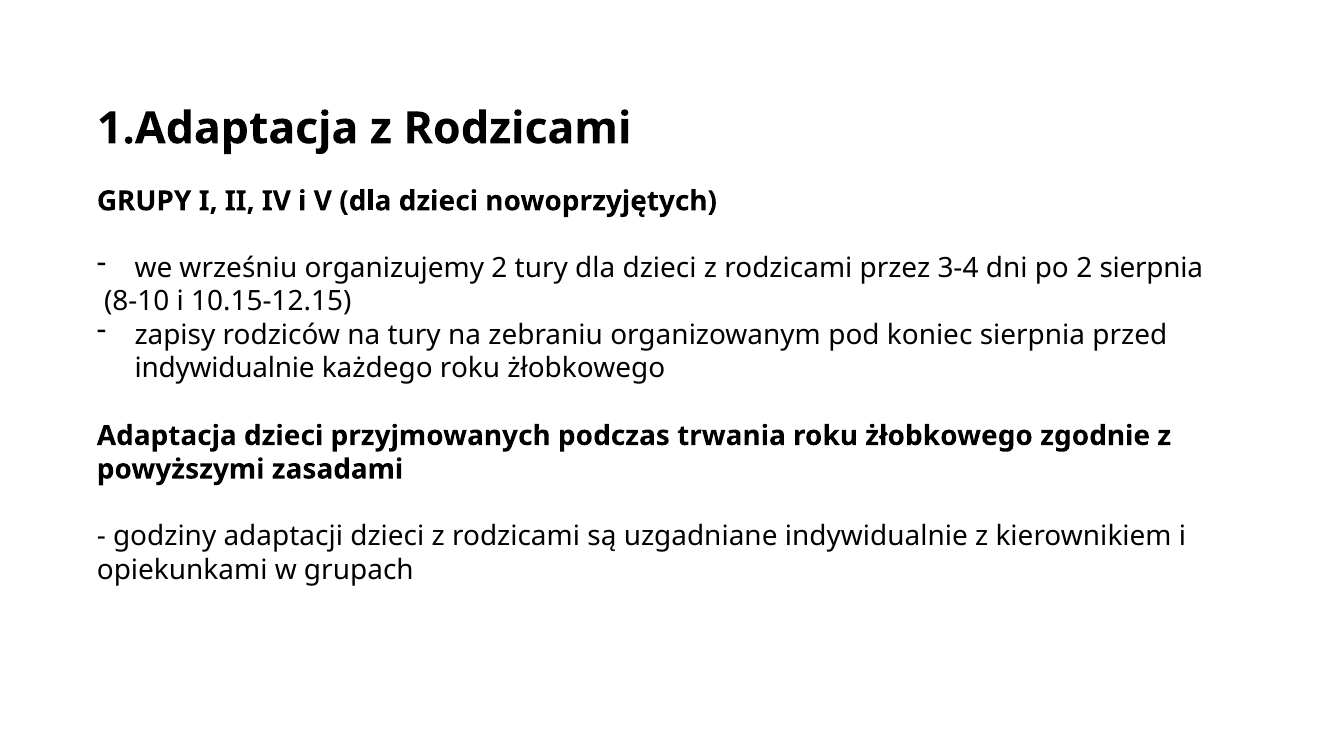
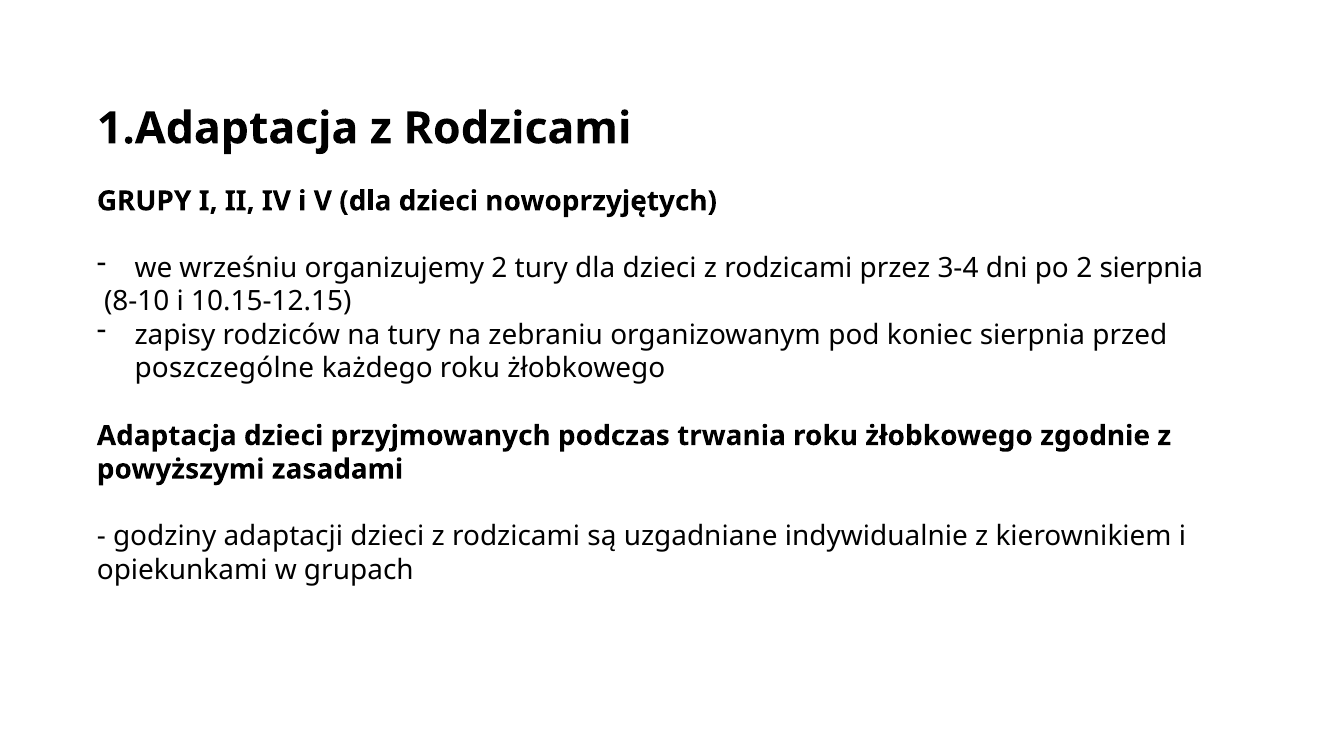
indywidualnie: indywidualnie -> poszczególne (224, 369)
